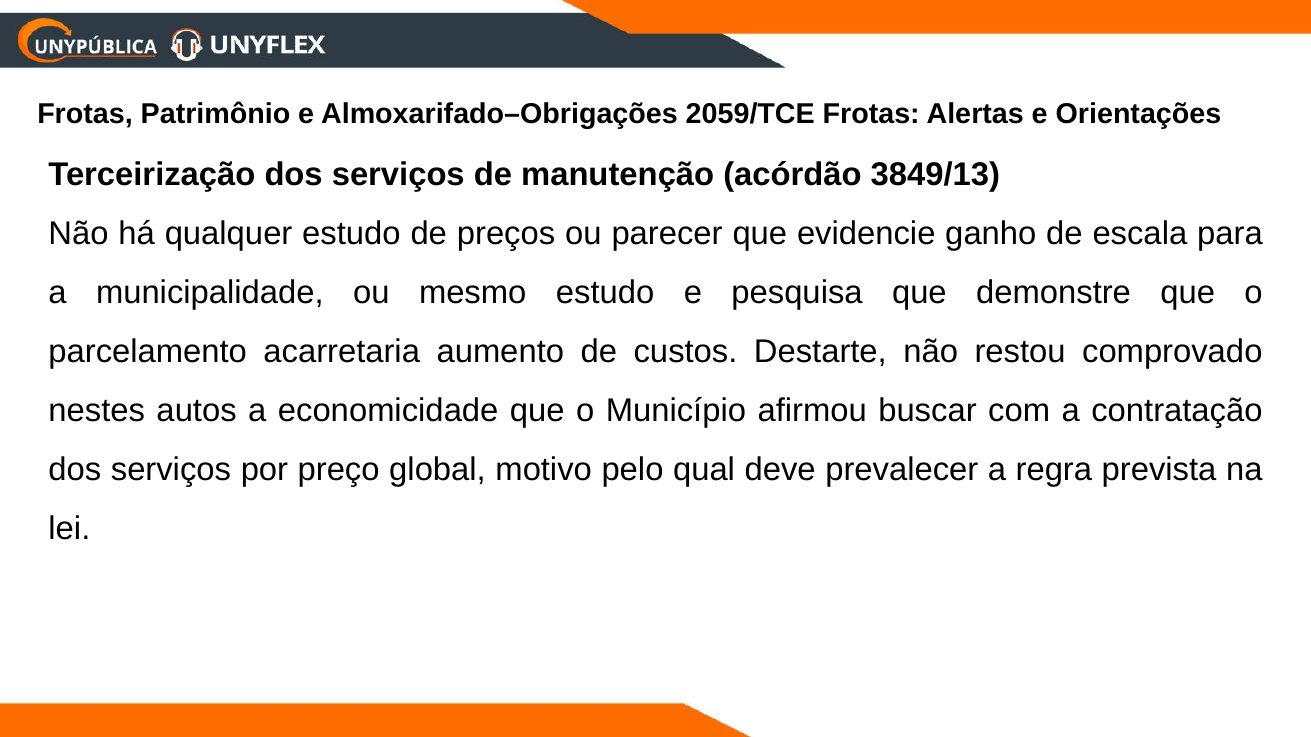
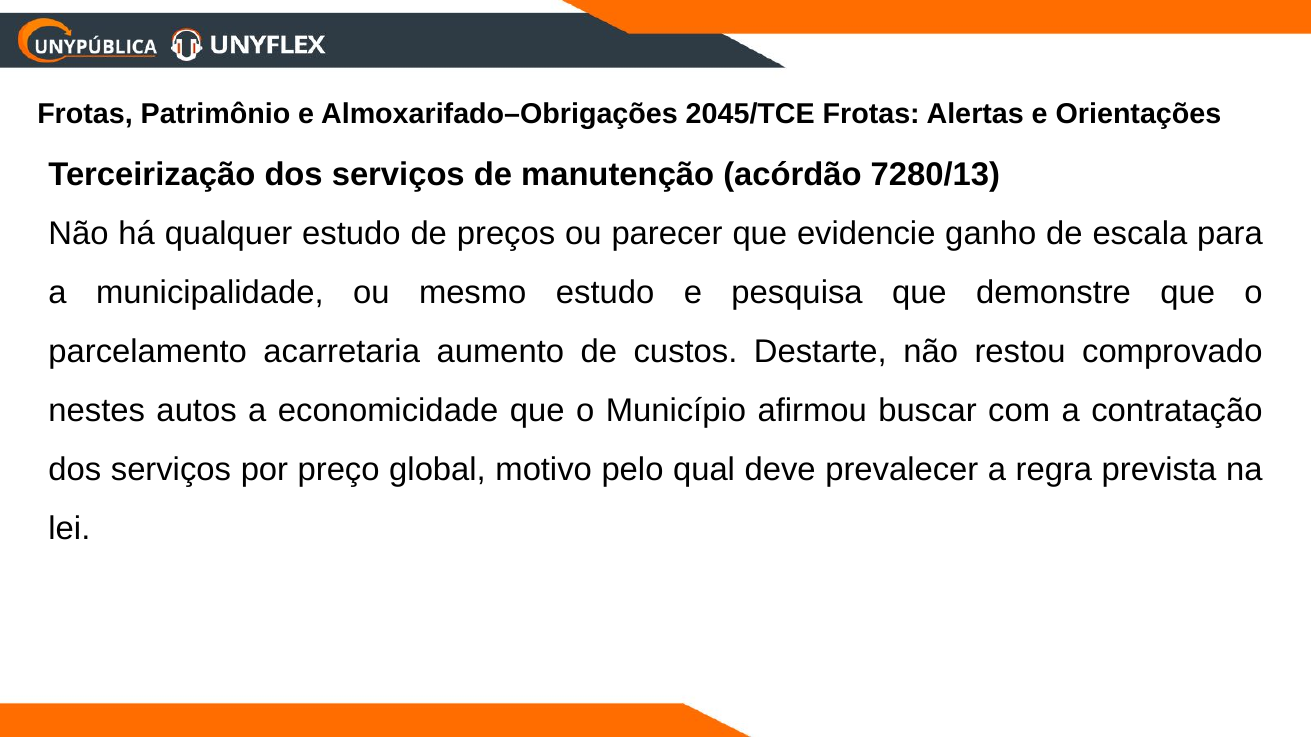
2059/TCE: 2059/TCE -> 2045/TCE (750, 114)
3849/13: 3849/13 -> 7280/13 (935, 175)
